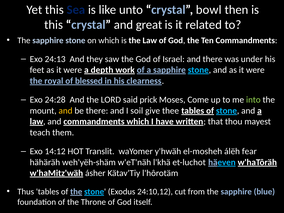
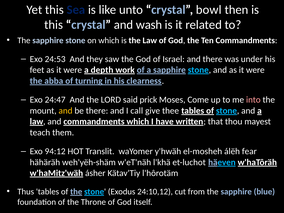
great: great -> wash (149, 25)
24:13: 24:13 -> 24:53 (55, 59)
royal: royal -> abba (54, 81)
blessed: blessed -> turning (89, 81)
24:28: 24:28 -> 24:47 (55, 100)
into colour: light green -> pink (253, 100)
soil: soil -> call (137, 111)
14:12: 14:12 -> 94:12 (55, 151)
